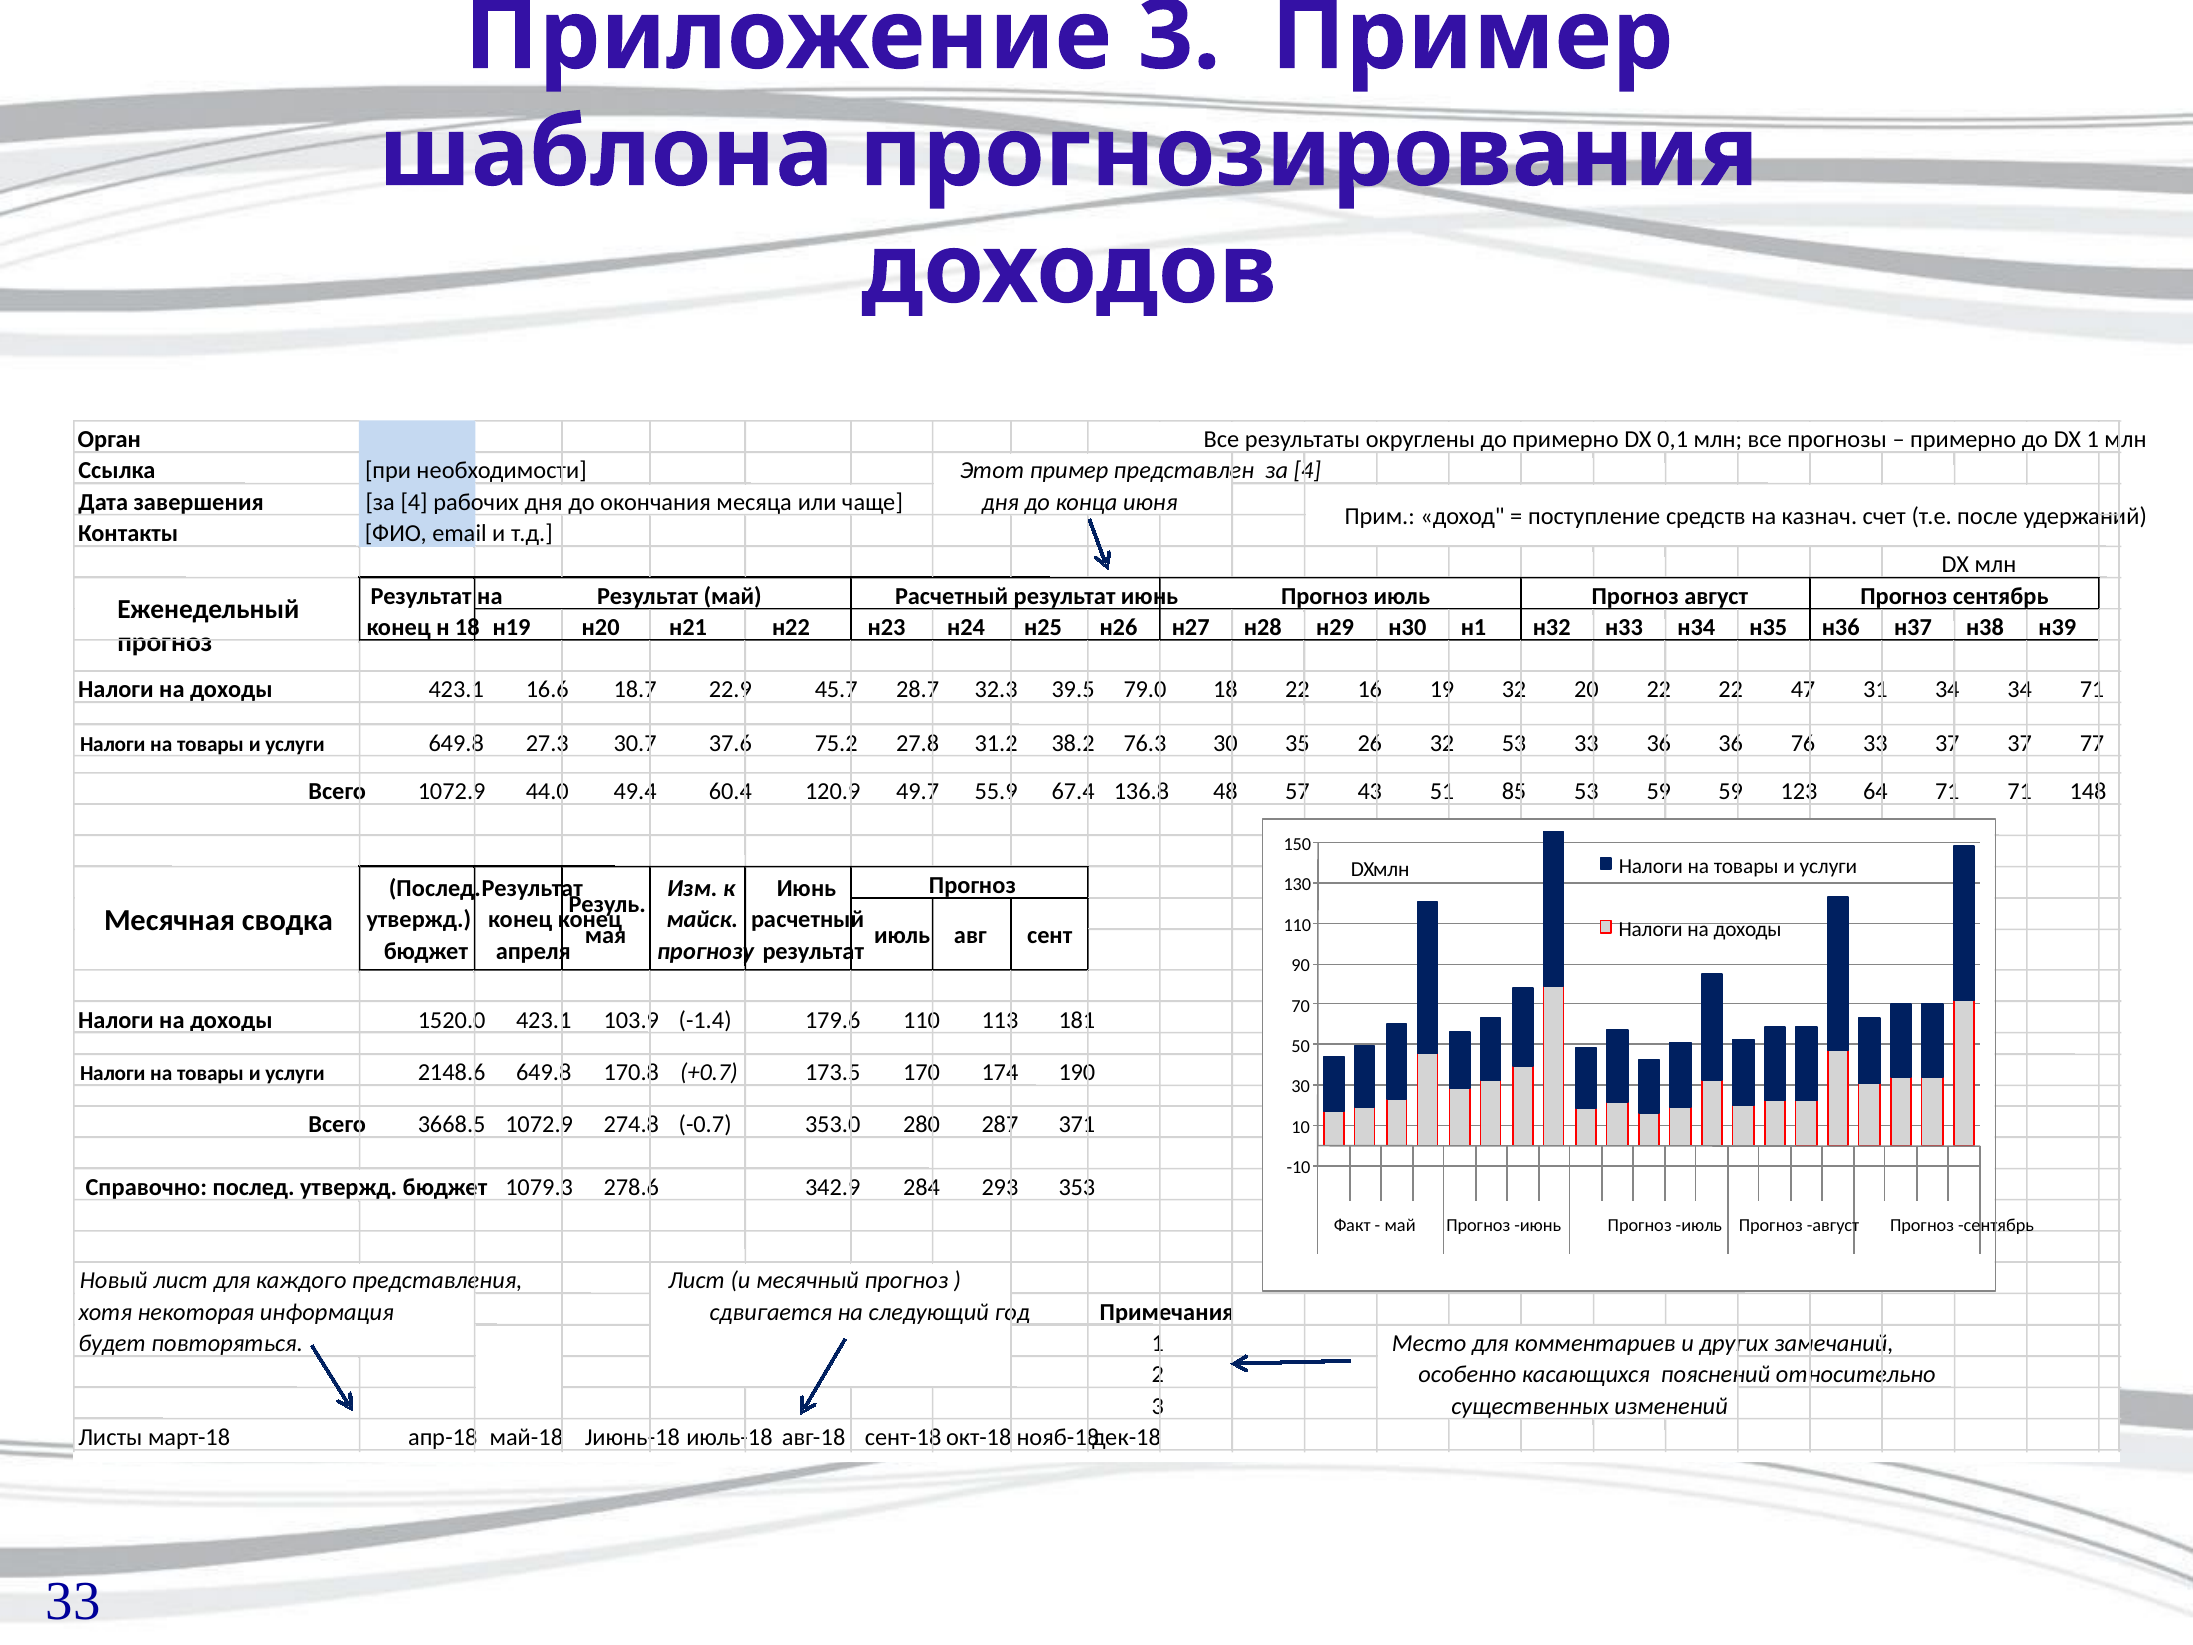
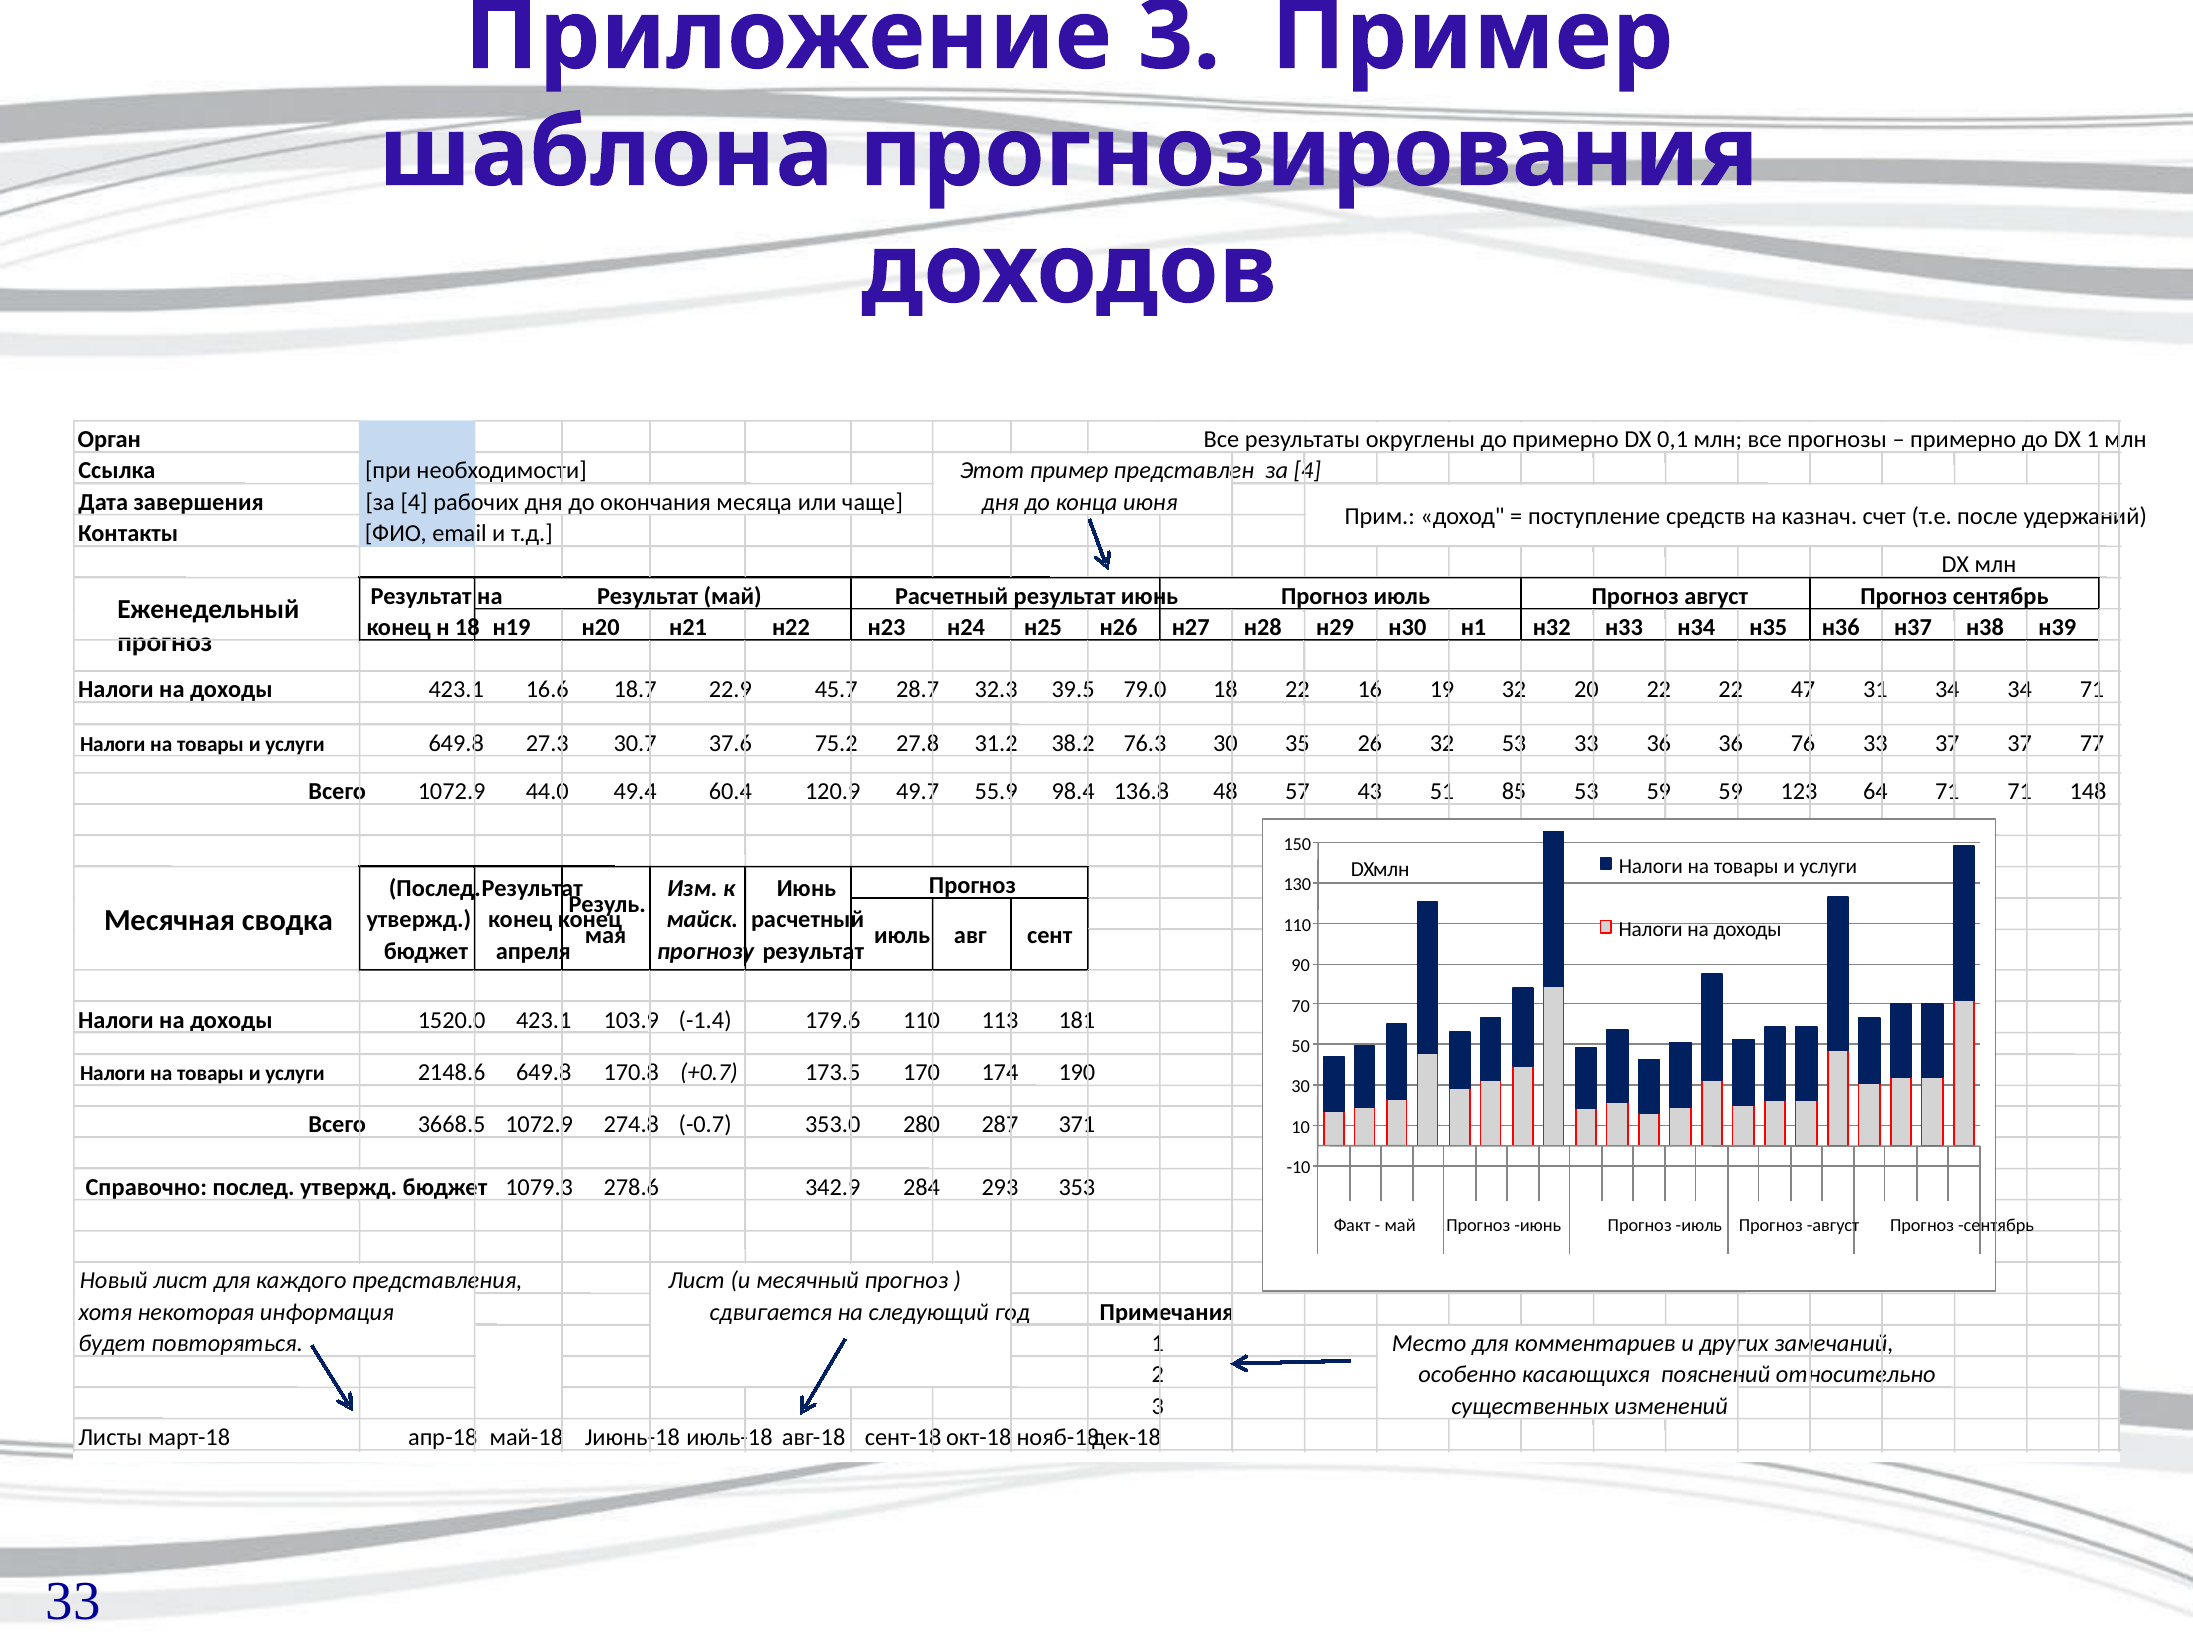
67.4: 67.4 -> 98.4 (1073, 791)
